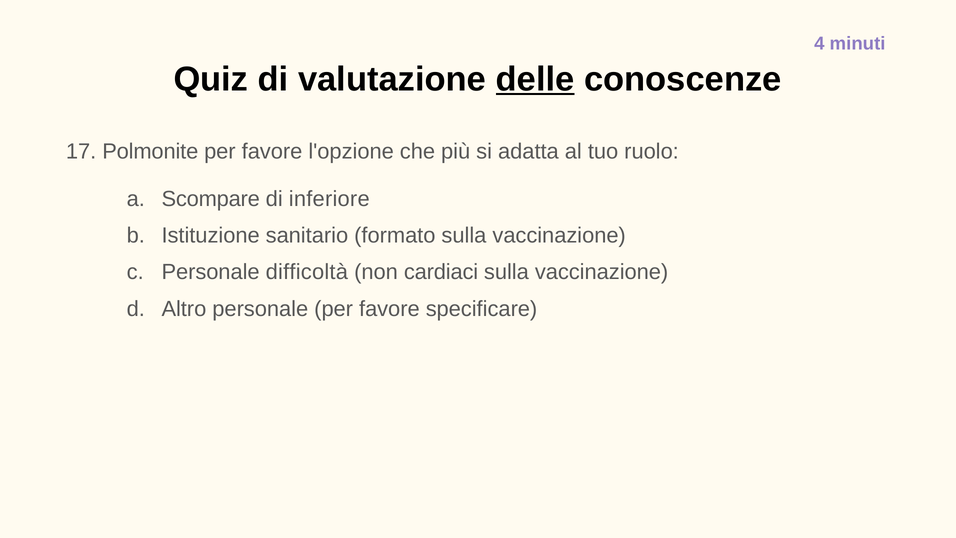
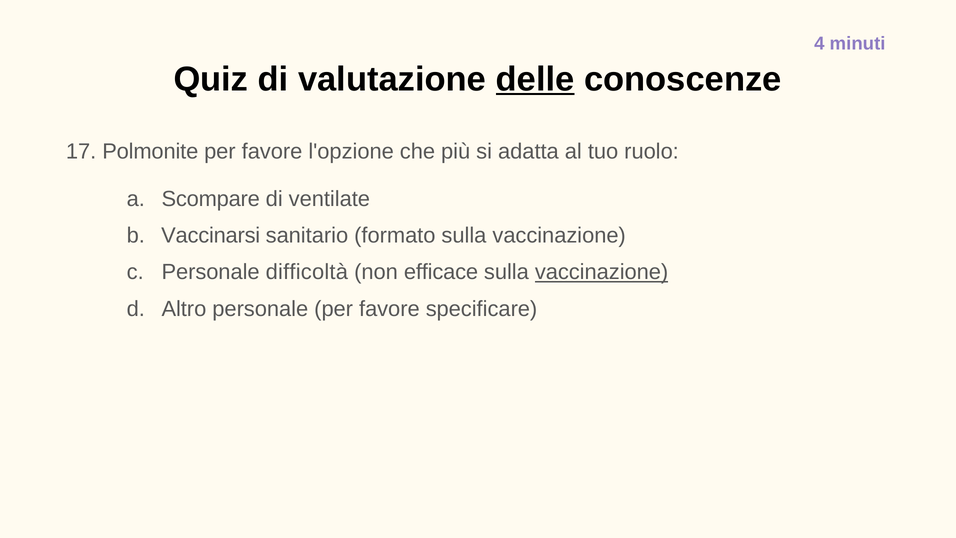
inferiore: inferiore -> ventilate (329, 199)
Istituzione: Istituzione -> Vaccinarsi (211, 235)
cardiaci: cardiaci -> efficace (441, 272)
vaccinazione underline: none -> present (602, 272)
